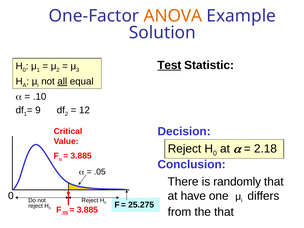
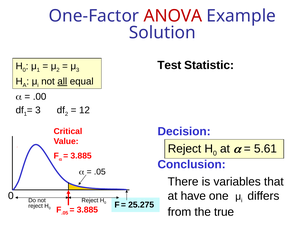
ANOVA colour: orange -> red (173, 16)
Test underline: present -> none (169, 65)
.10: .10 -> .00 (40, 97)
9: 9 -> 3 (38, 110)
2.18: 2.18 -> 5.61 (265, 149)
randomly: randomly -> variables (237, 182)
the that: that -> true (224, 212)
